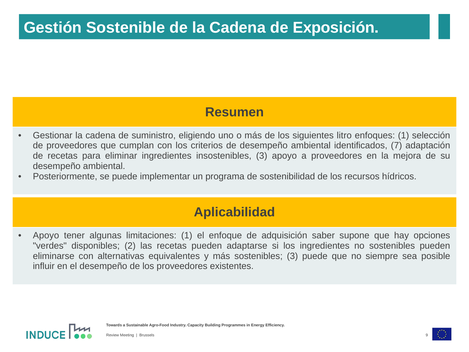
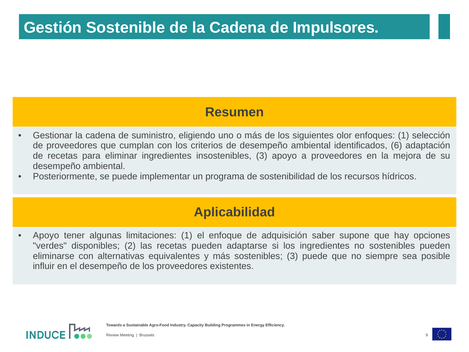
Exposición: Exposición -> Impulsores (336, 28)
litro: litro -> olor (344, 135)
7: 7 -> 6 (396, 146)
